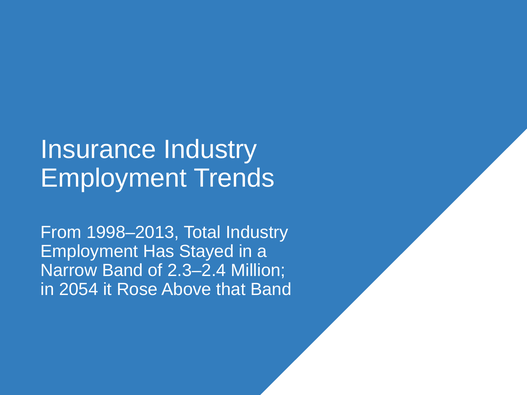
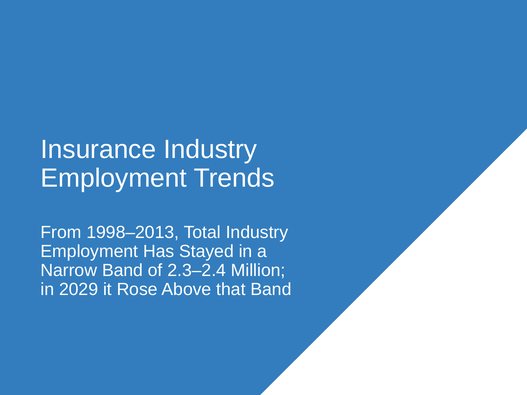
2054: 2054 -> 2029 (79, 289)
